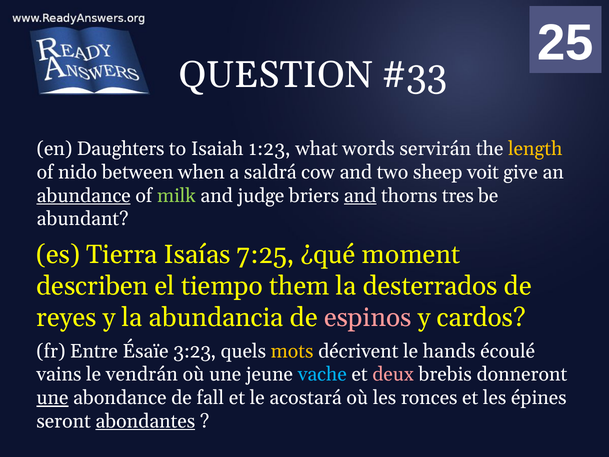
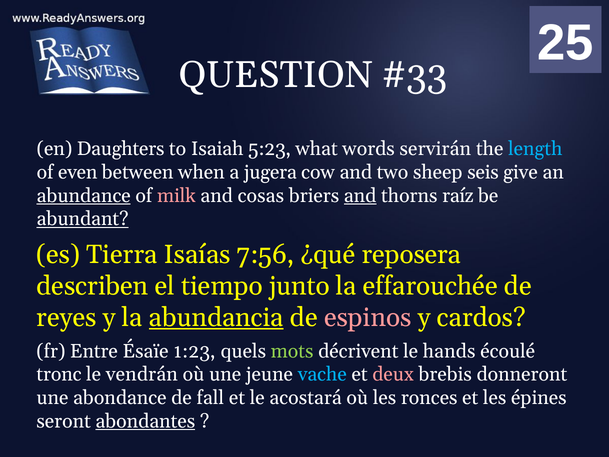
1:23: 1:23 -> 5:23 (270, 149)
length colour: yellow -> light blue (535, 149)
nido: nido -> even (78, 172)
saldrá: saldrá -> jugera (270, 172)
voit: voit -> seis (483, 172)
milk colour: light green -> pink (176, 196)
judge: judge -> cosas (261, 196)
tres: tres -> raíz (458, 196)
abundant underline: none -> present (83, 219)
7:25: 7:25 -> 7:56 (266, 254)
moment: moment -> reposera (411, 254)
them: them -> junto (299, 286)
desterrados: desterrados -> effarouchée (430, 286)
abundancia underline: none -> present (216, 317)
3:23: 3:23 -> 1:23 (194, 351)
mots colour: yellow -> light green (292, 351)
vains: vains -> tronc (59, 374)
une underline: present -> none (52, 398)
